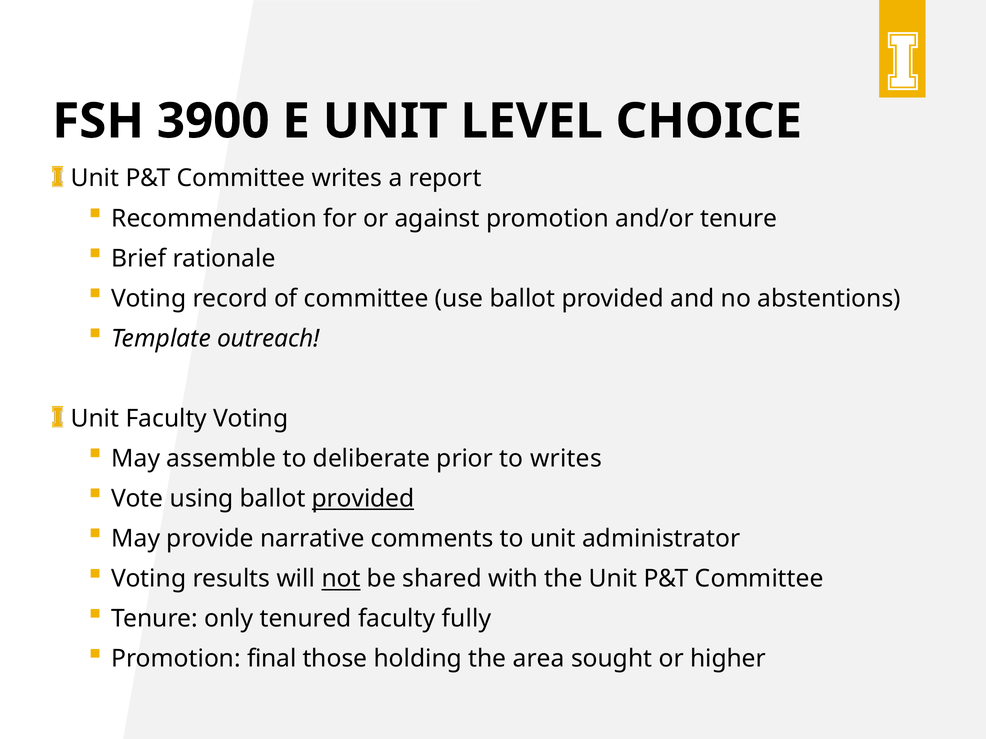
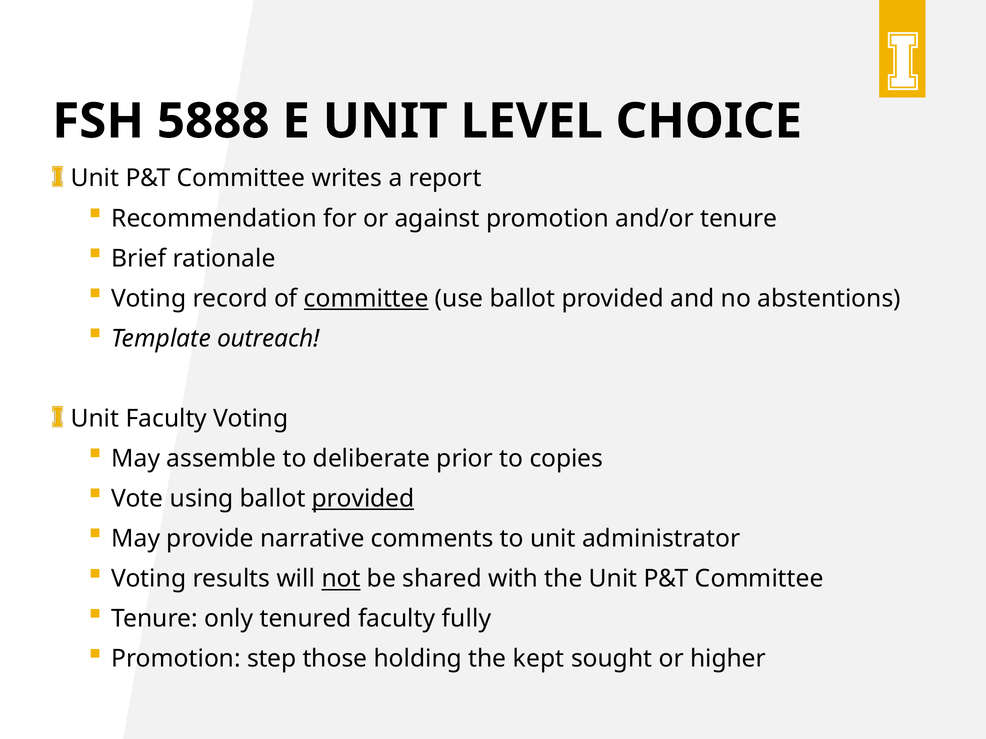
3900: 3900 -> 5888 (213, 121)
committee underline: none -> present (366, 299)
to writes: writes -> copies (566, 459)
final: final -> step (272, 659)
area: area -> kept (539, 659)
